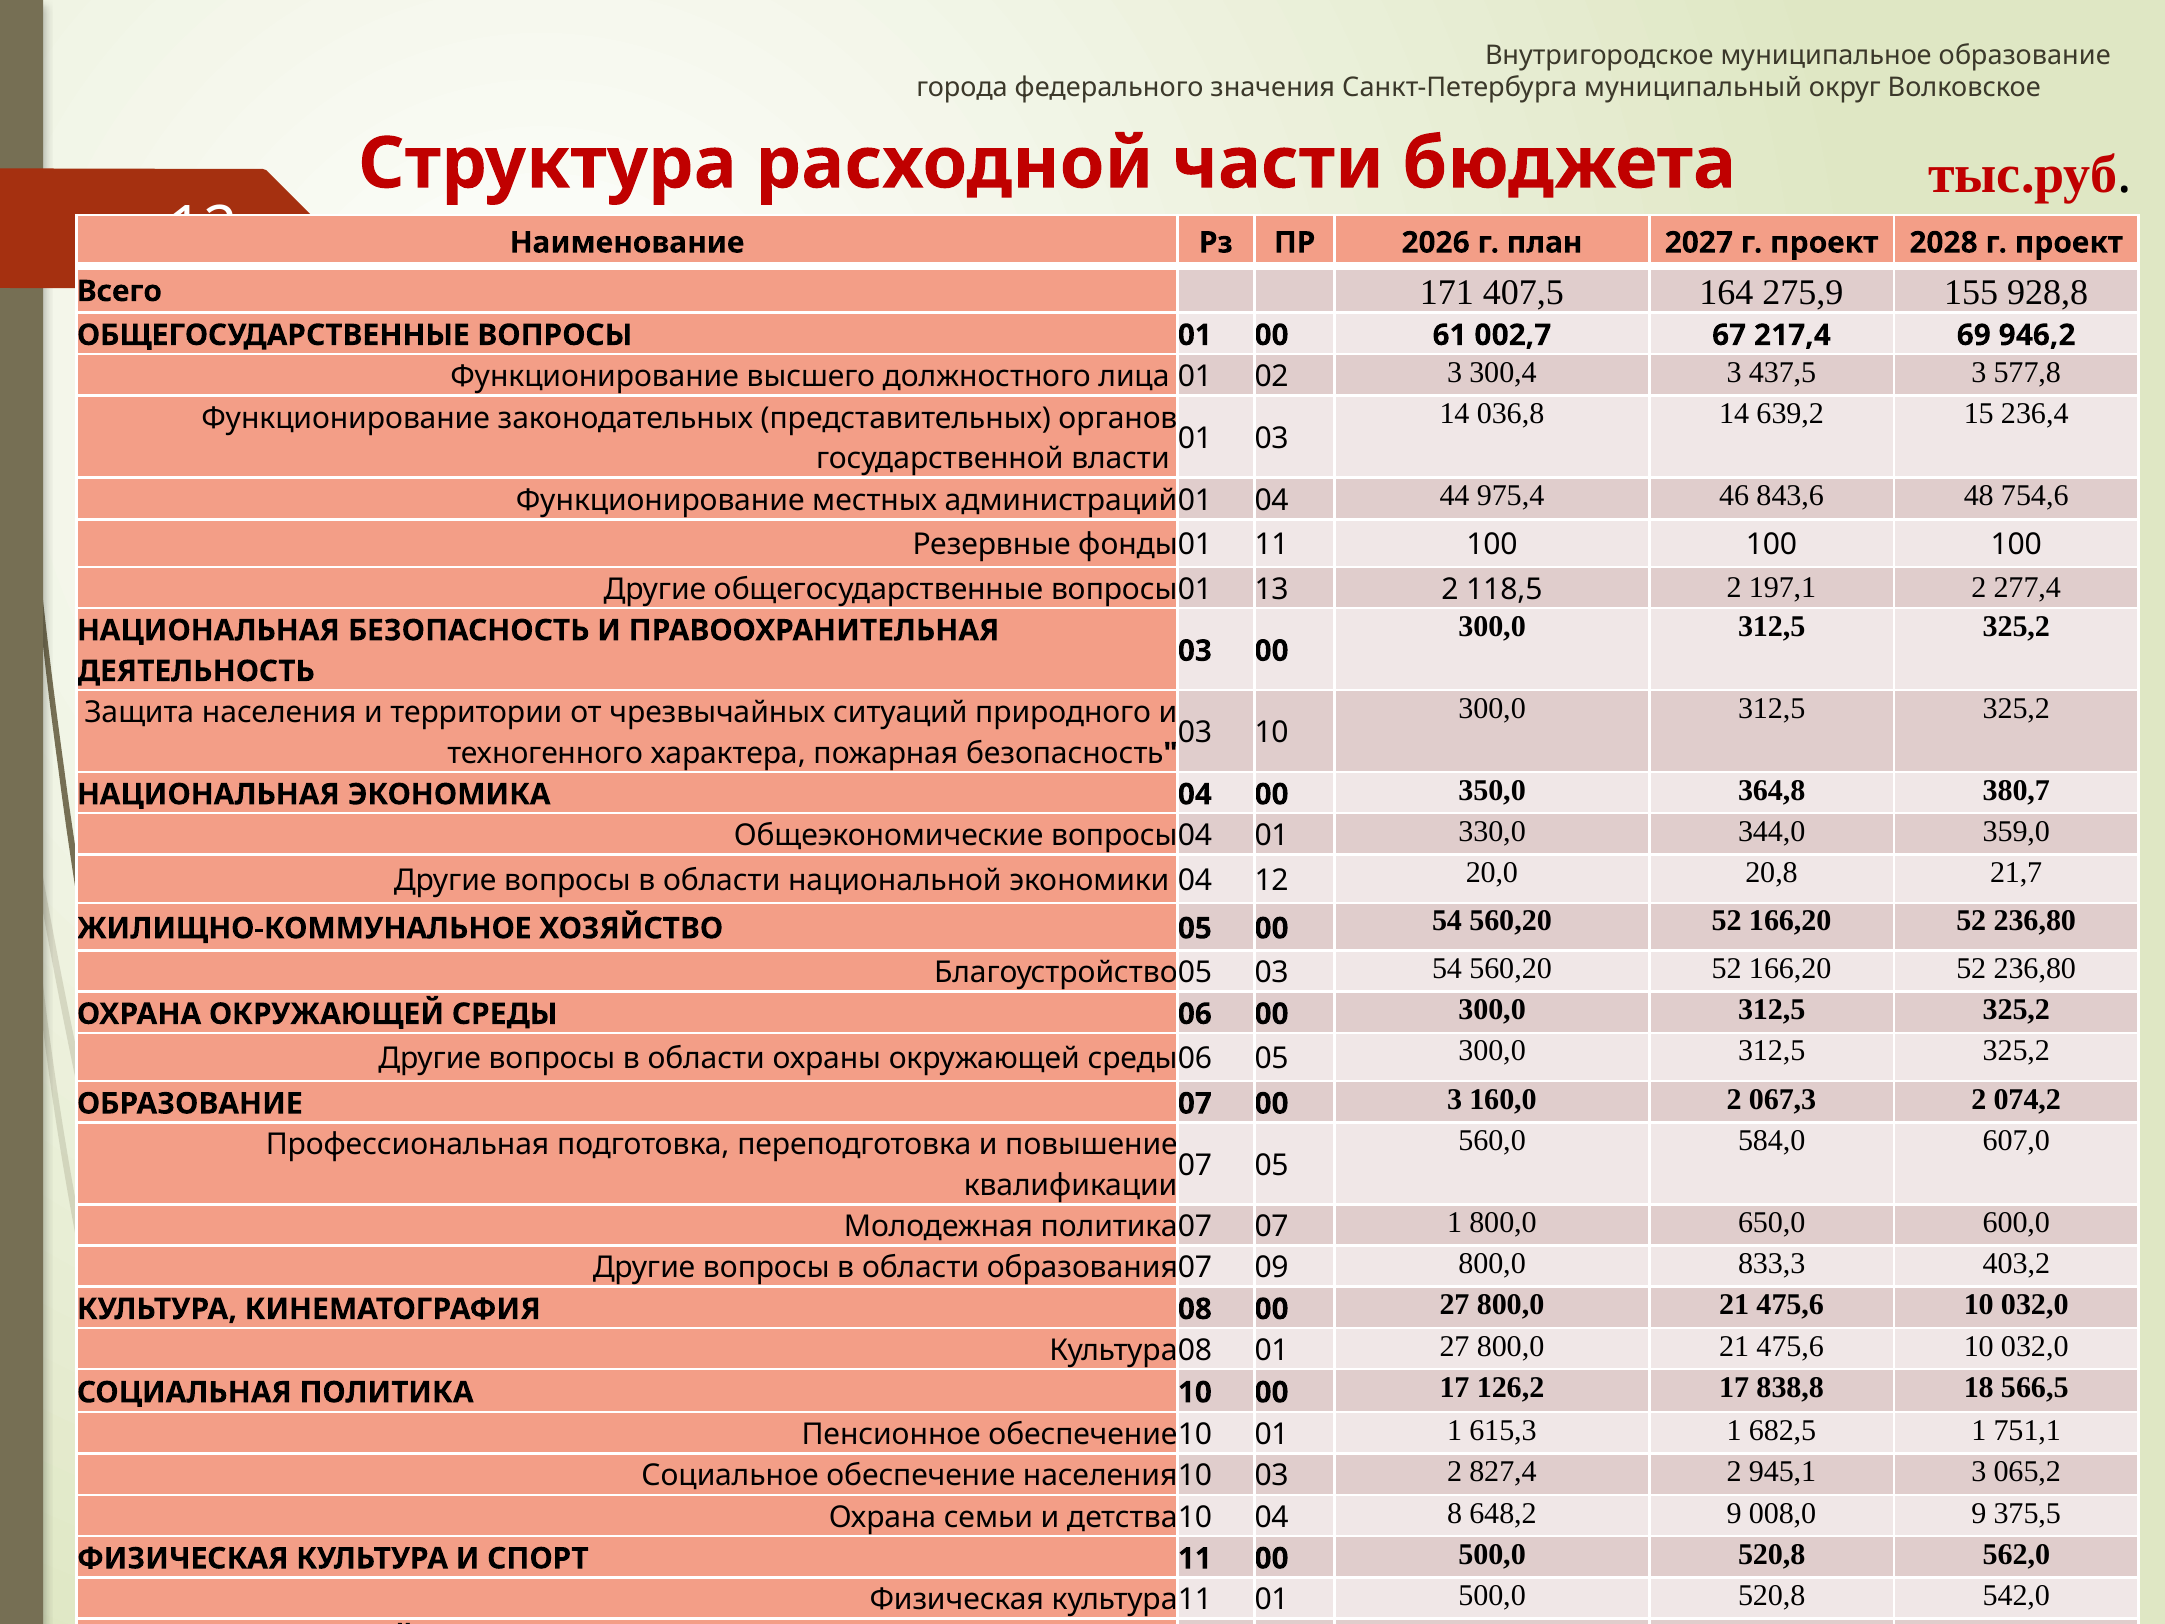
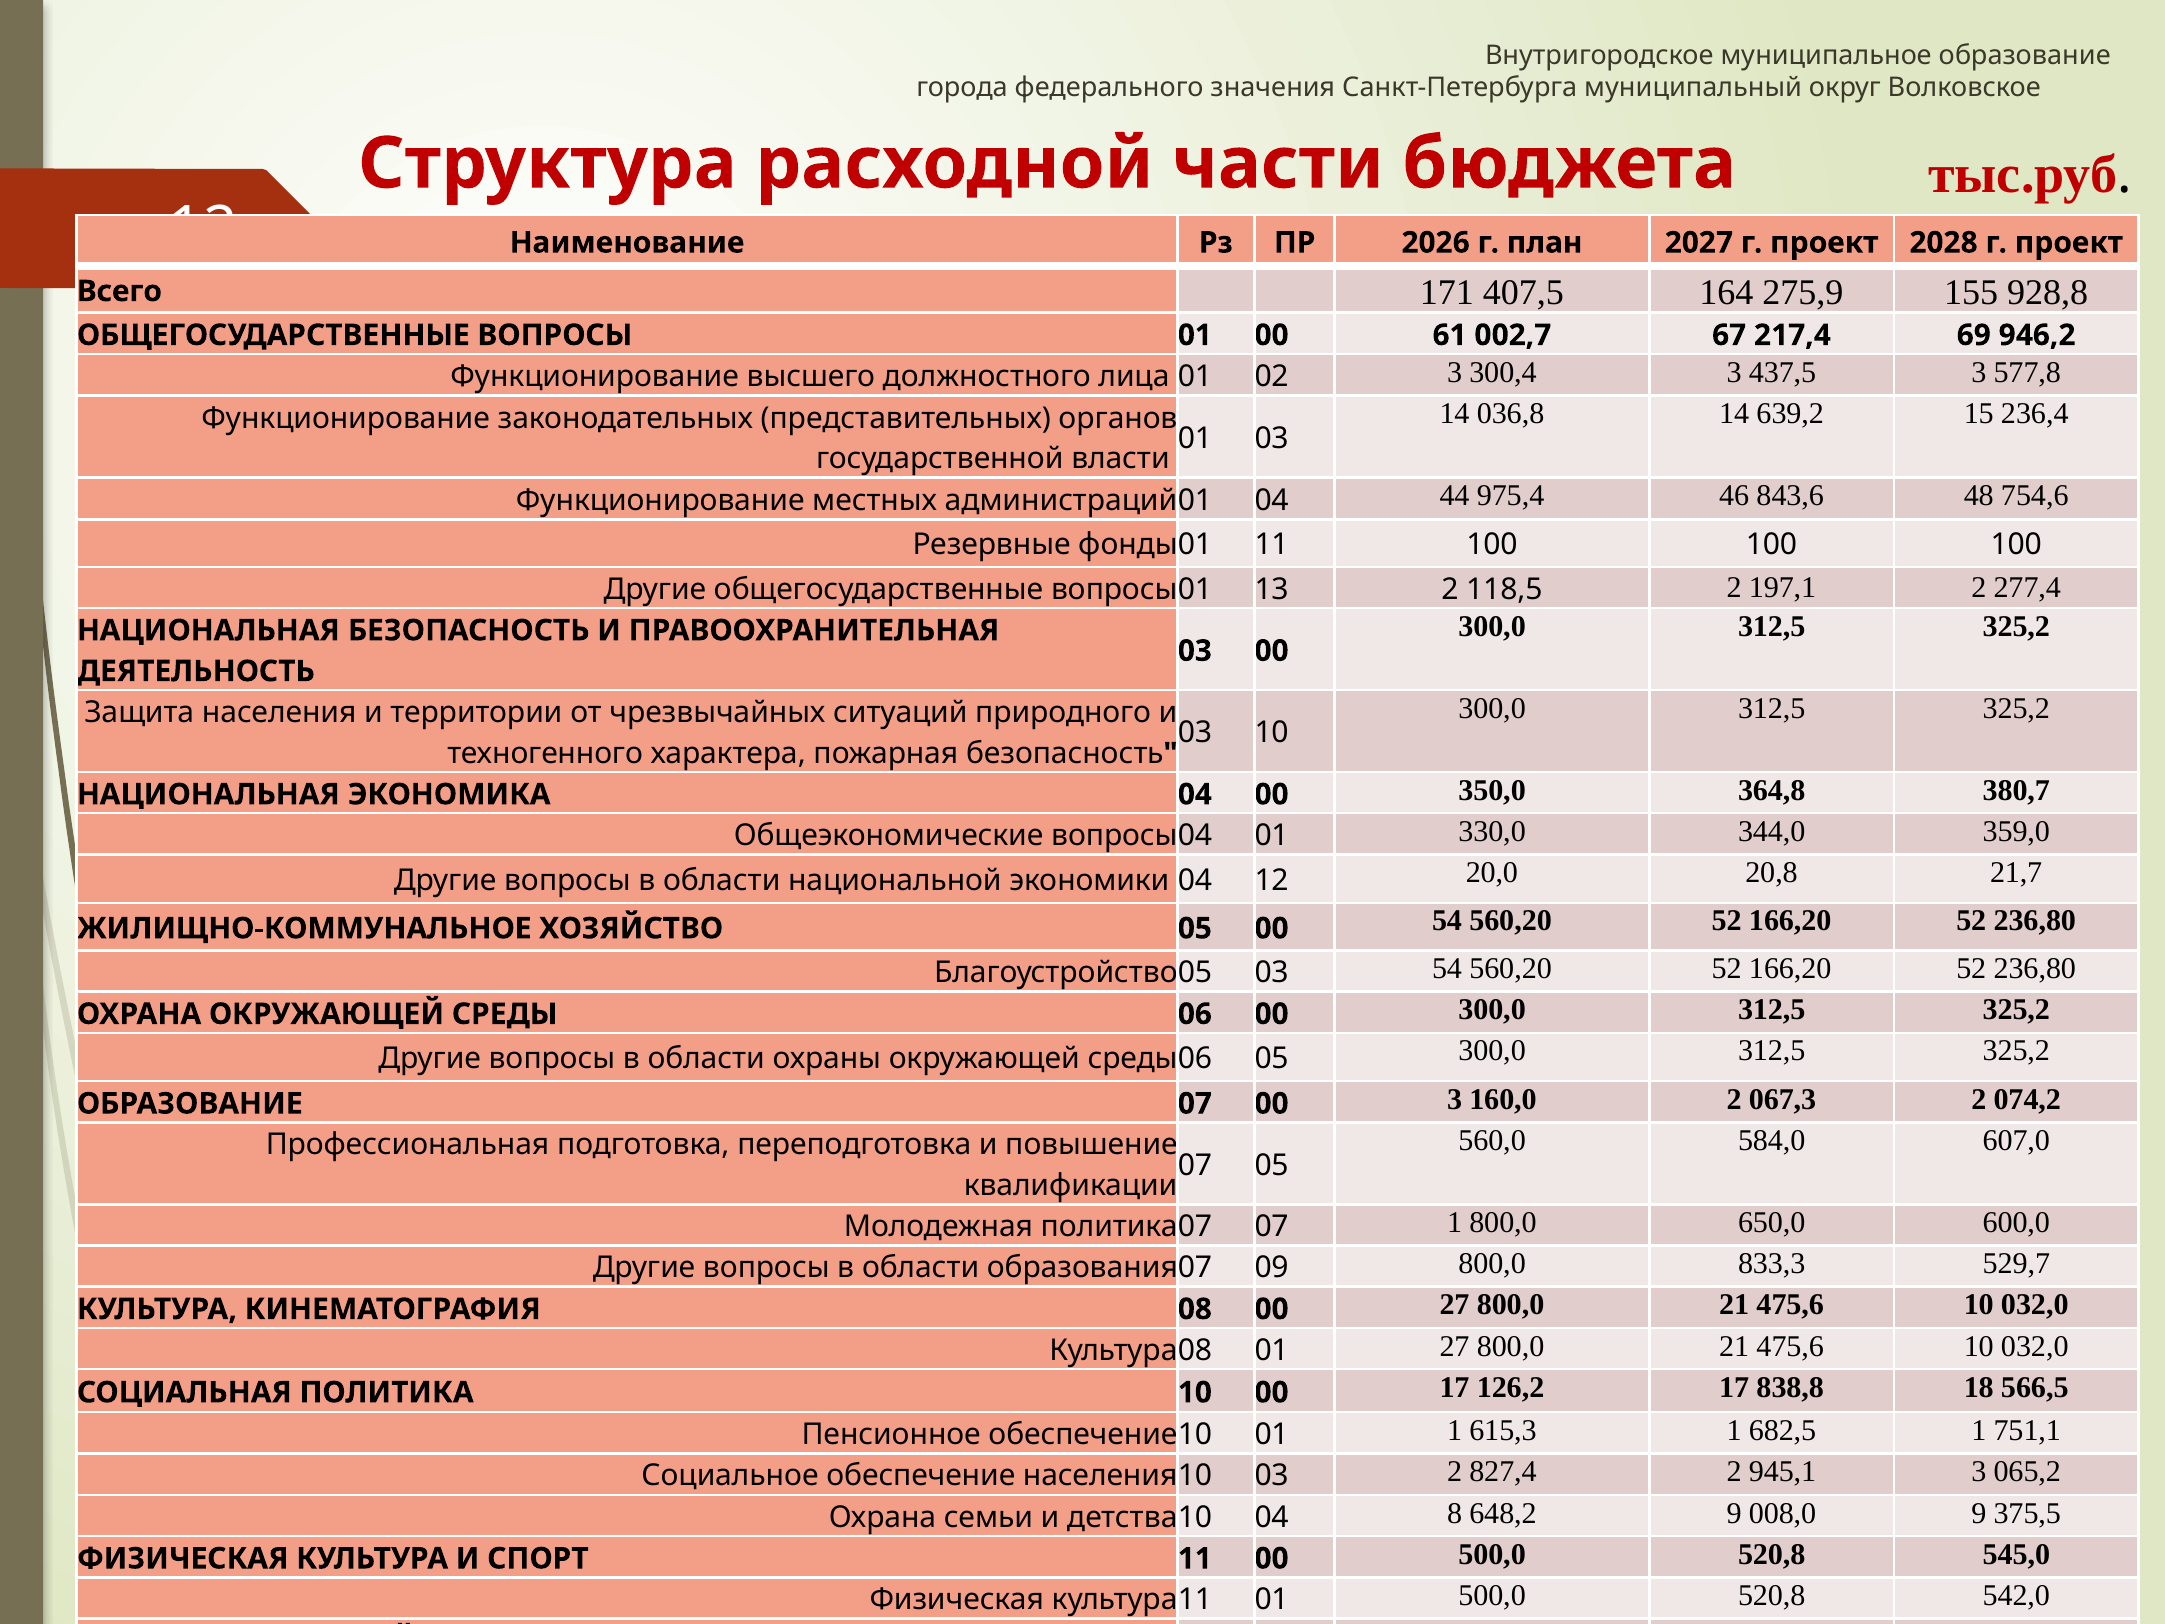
403,2: 403,2 -> 529,7 (2016, 1264)
562,0: 562,0 -> 545,0 (2016, 1554)
